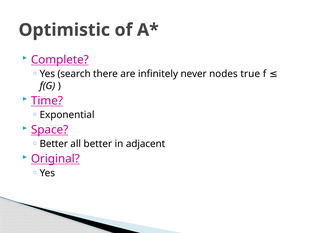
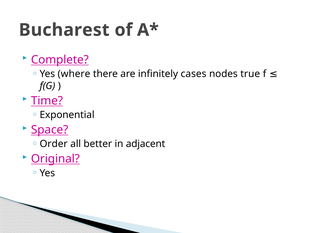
Optimistic: Optimistic -> Bucharest (64, 30)
search: search -> where (74, 74)
never: never -> cases (194, 74)
Better: Better -> Order (54, 144)
